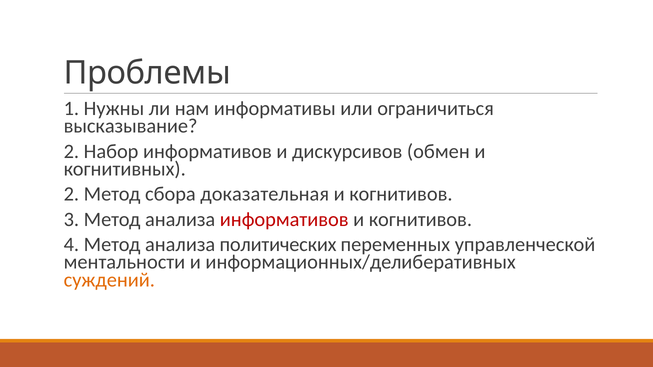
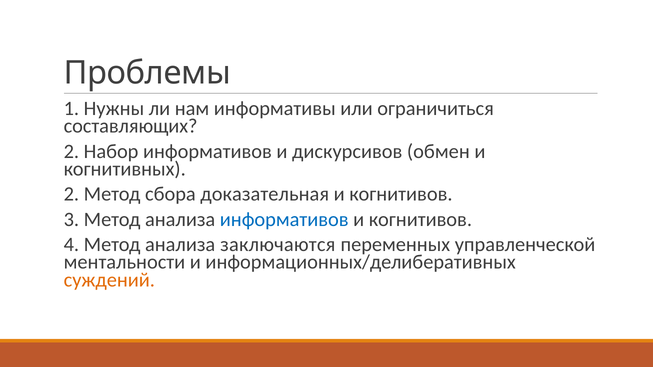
высказывание: высказывание -> составляющих (131, 126)
информативов colour: red -> blue (284, 220)
политических: политических -> заключаются (278, 245)
